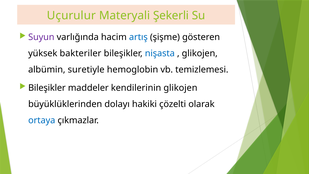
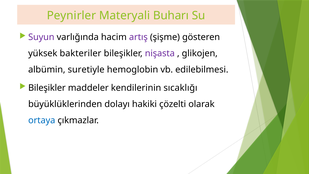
Uçurulur: Uçurulur -> Peynirler (71, 15)
Şekerli: Şekerli -> Buharı (171, 15)
artış colour: blue -> purple (138, 37)
nişasta colour: blue -> purple (160, 53)
temizlemesi: temizlemesi -> edilebilmesi (202, 70)
kendilerinin glikojen: glikojen -> sıcaklığı (180, 88)
